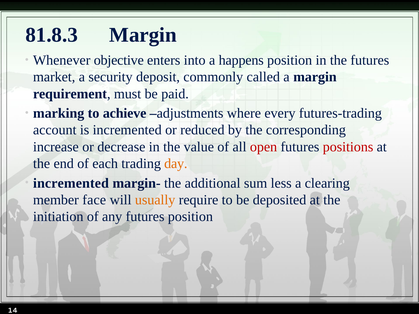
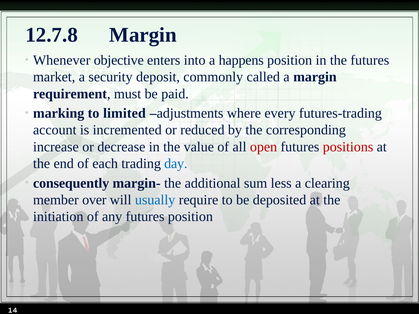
81.8.3: 81.8.3 -> 12.7.8 (52, 35)
achieve: achieve -> limited (124, 113)
day colour: orange -> blue (176, 164)
incremented: incremented -> consequently (71, 183)
face: face -> over (94, 200)
usually colour: orange -> blue (155, 200)
